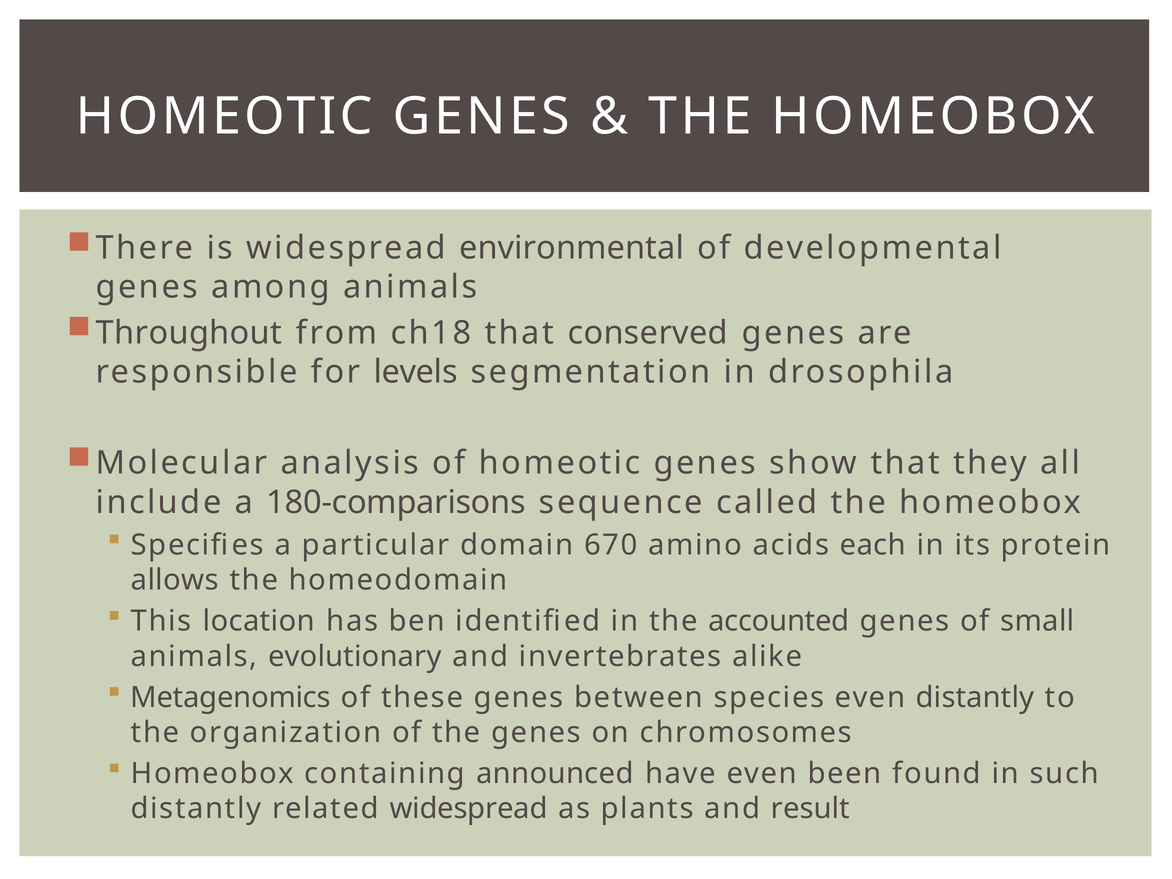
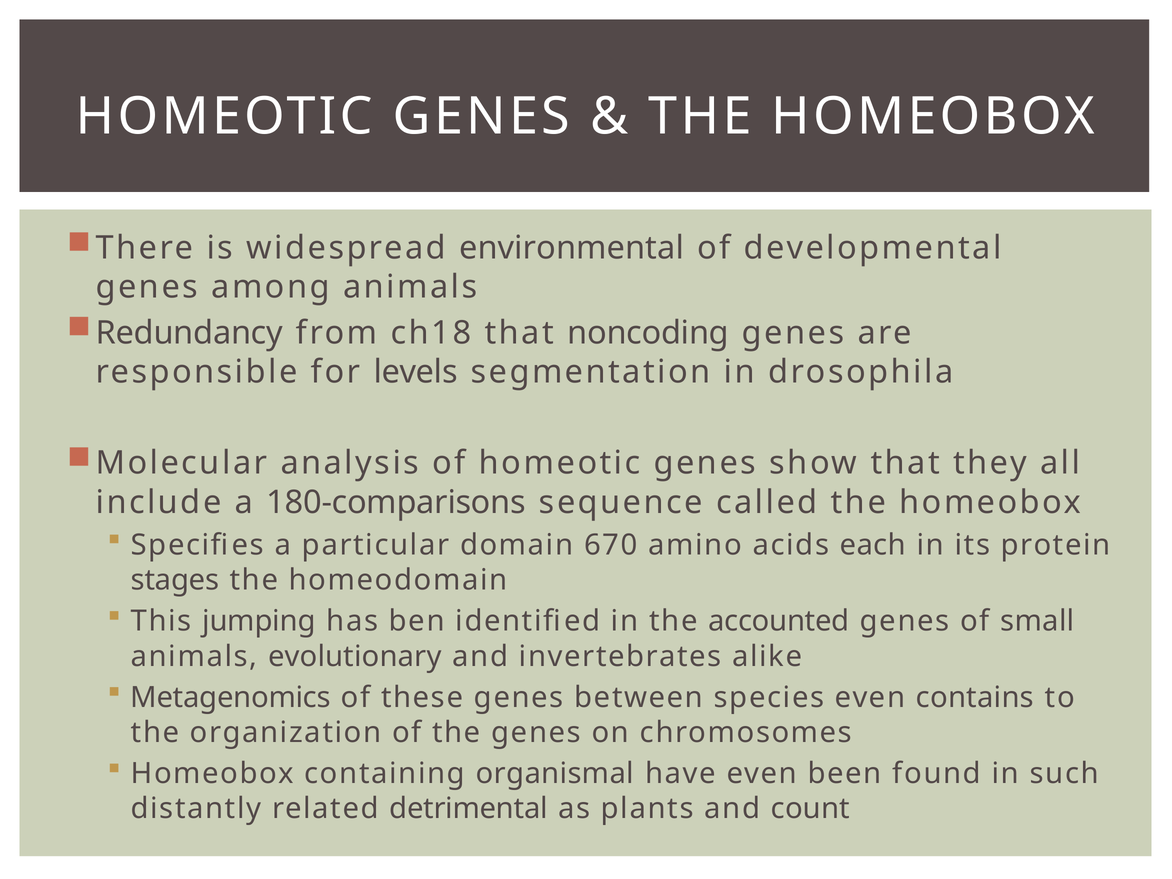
Throughout: Throughout -> Redundancy (189, 333)
conserved: conserved -> noncoding (648, 333)
allows: allows -> stages (175, 580)
location: location -> jumping (259, 621)
even distantly: distantly -> contains (975, 697)
announced: announced -> organismal (555, 774)
related widespread: widespread -> detrimental (469, 809)
result: result -> count (810, 809)
